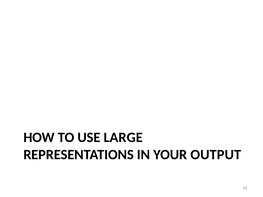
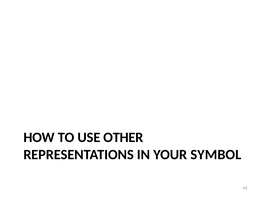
LARGE: LARGE -> OTHER (123, 138)
OUTPUT: OUTPUT -> SYMBOL (216, 155)
